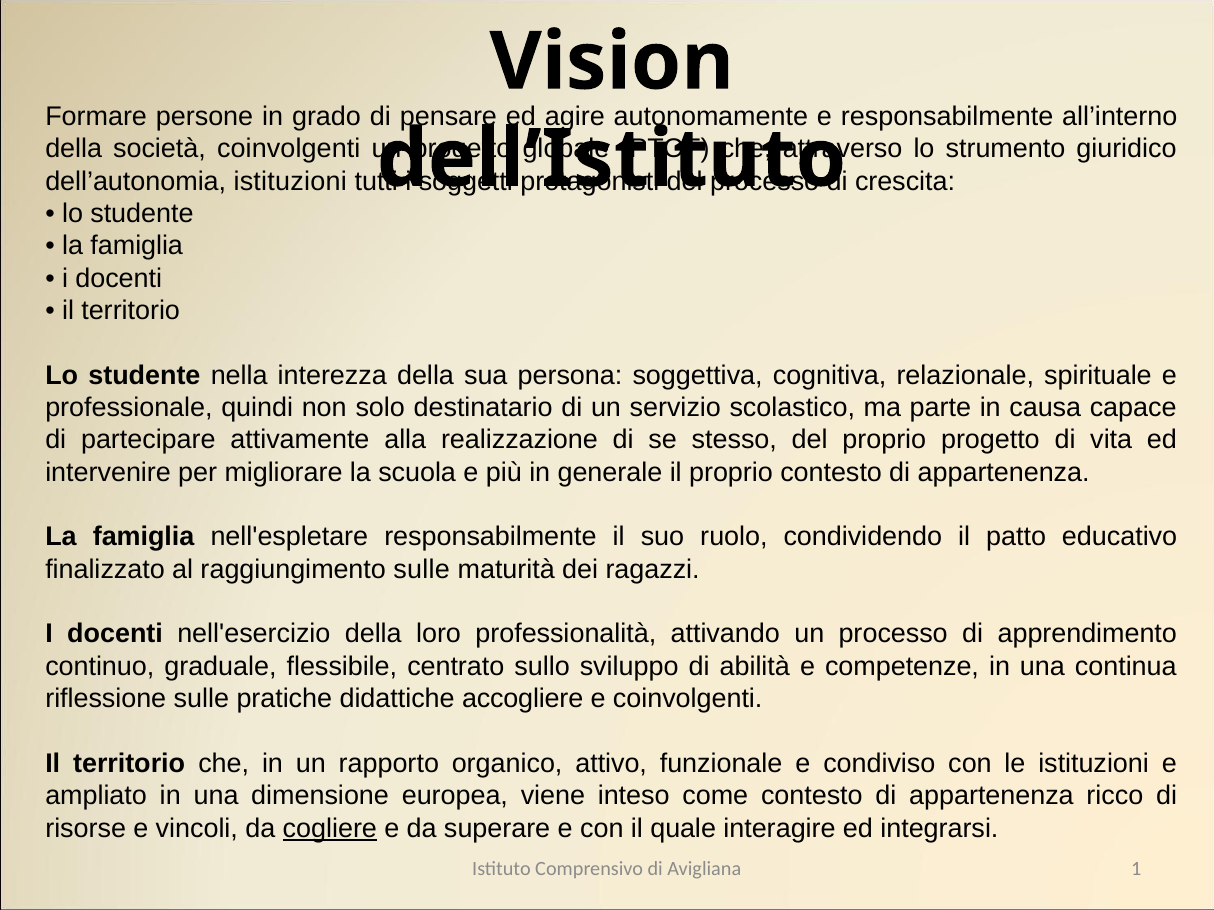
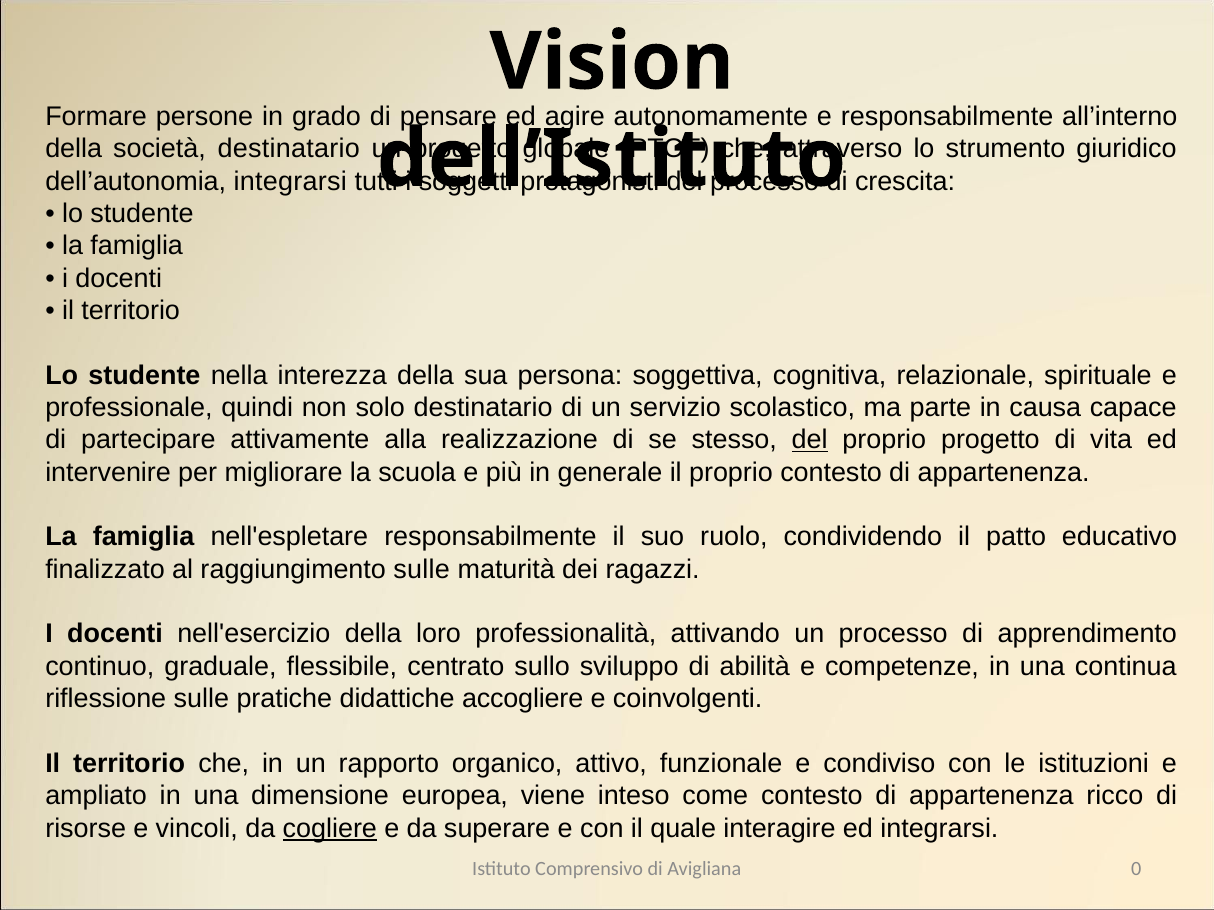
società coinvolgenti: coinvolgenti -> destinatario (289, 149)
dell’autonomia istituzioni: istituzioni -> integrarsi (290, 181)
del underline: none -> present (810, 440)
1: 1 -> 0 (1136, 869)
